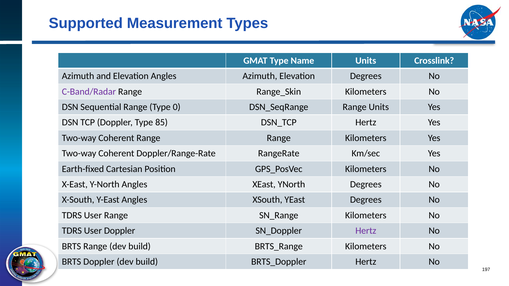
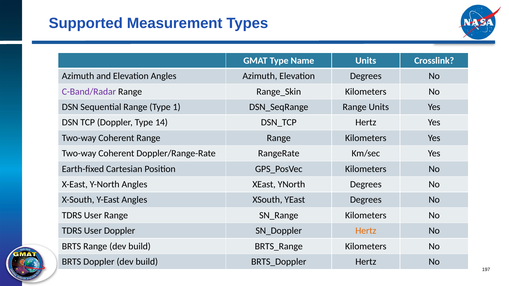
0: 0 -> 1 (177, 107)
85: 85 -> 14 (162, 123)
Hertz colour: purple -> orange (366, 231)
